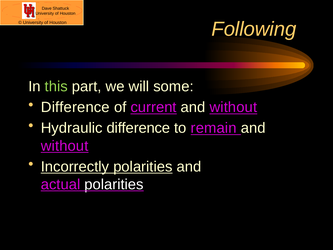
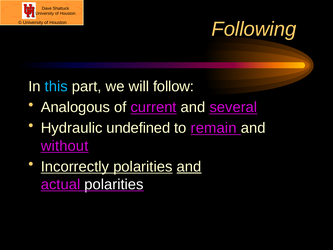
this colour: light green -> light blue (56, 87)
some: some -> follow (174, 87)
Difference: Difference -> Analogous (75, 107)
current and without: without -> several (233, 107)
Hydraulic difference: difference -> undefined (138, 128)
and underline: none -> present (189, 166)
